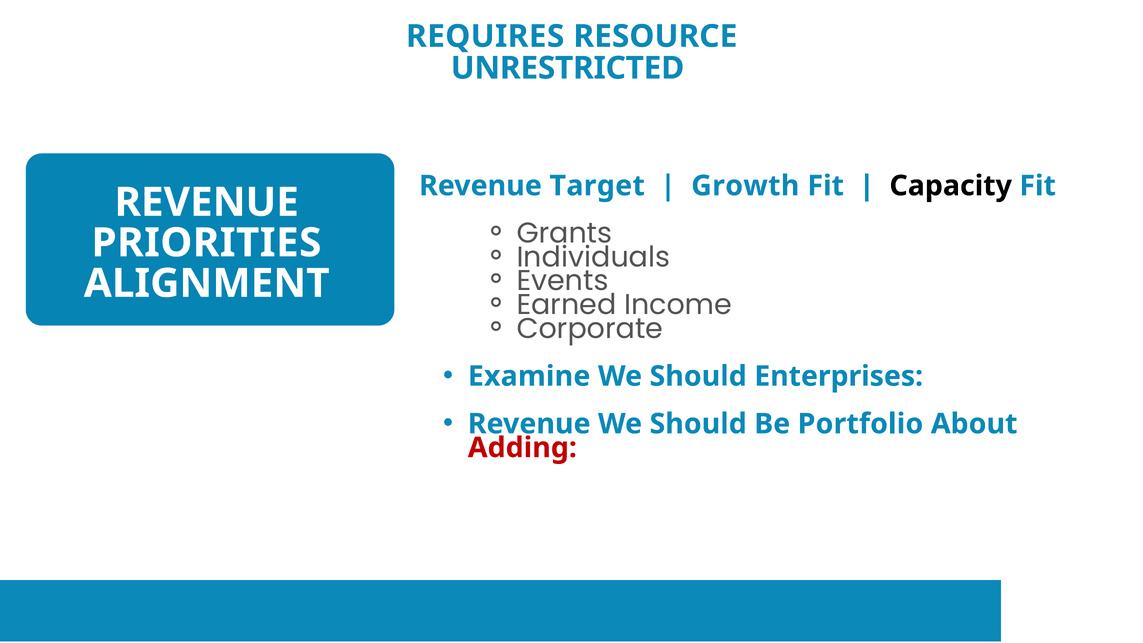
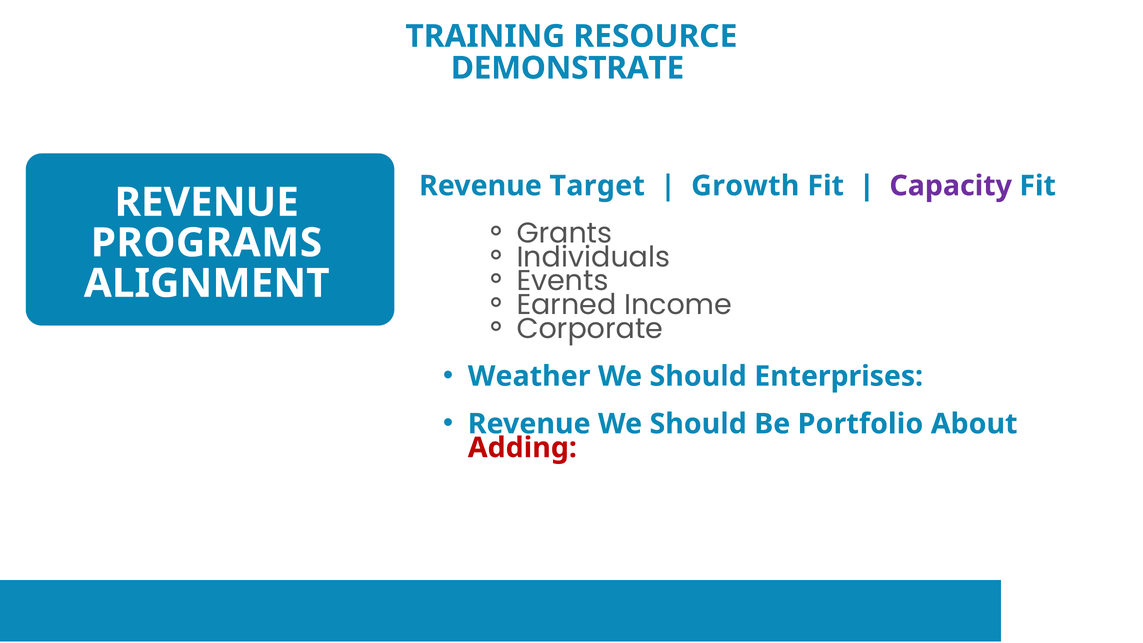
REQUIRES: REQUIRES -> TRAINING (485, 36)
UNRESTRICTED: UNRESTRICTED -> DEMONSTRATE (567, 68)
Capacity colour: black -> purple (951, 186)
PRIORITIES: PRIORITIES -> PROGRAMS (206, 243)
Examine: Examine -> Weather (529, 376)
